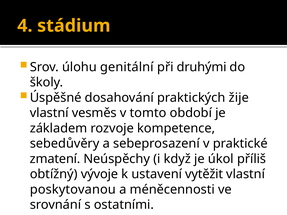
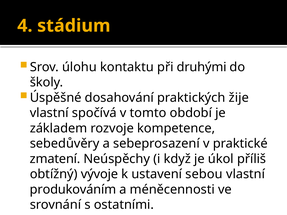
genitální: genitální -> kontaktu (127, 67)
vesměs: vesměs -> spočívá (94, 113)
vytěžit: vytěžit -> sebou (204, 174)
poskytovanou: poskytovanou -> produkováním (73, 190)
